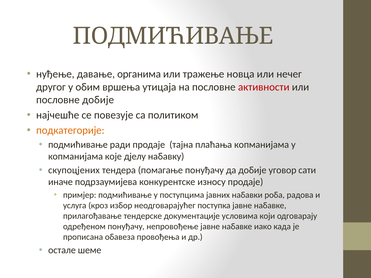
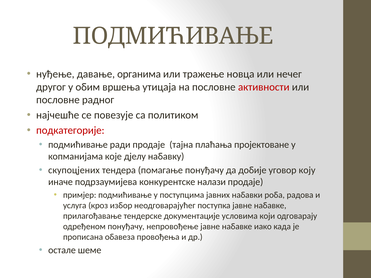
пословне добије: добије -> радног (98, 100)
подкатегорије colour: orange -> red (70, 130)
плаћања копманијама: копманијама -> пројектоване (262, 145)
сати: сати -> коју (307, 170)
износу: износу -> налази (212, 182)
